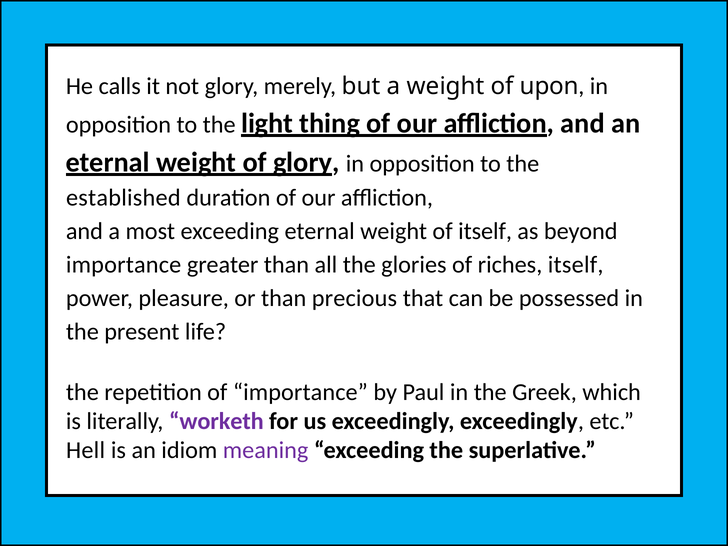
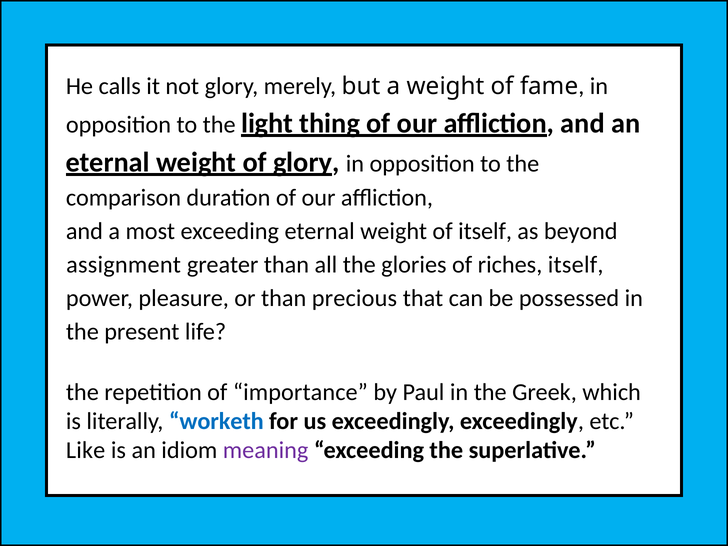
upon: upon -> fame (549, 86)
established: established -> comparison (123, 198)
importance: importance -> assignment (124, 265)
worketh colour: purple -> blue (216, 421)
Hell: Hell -> Like (86, 450)
